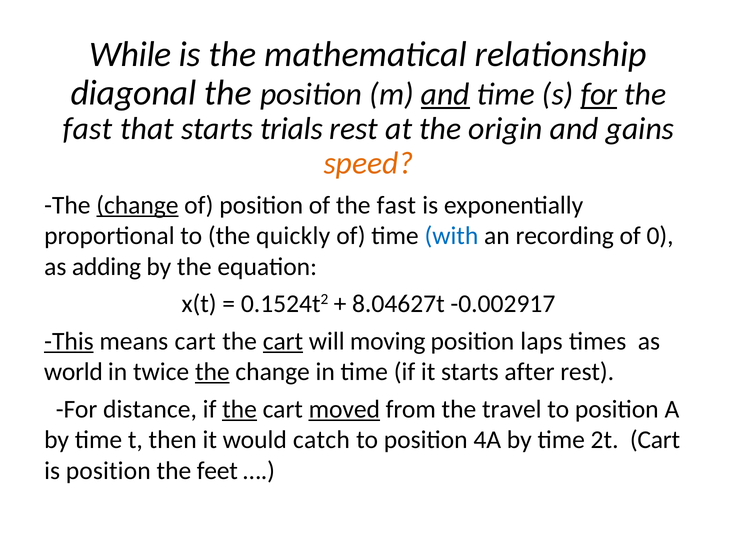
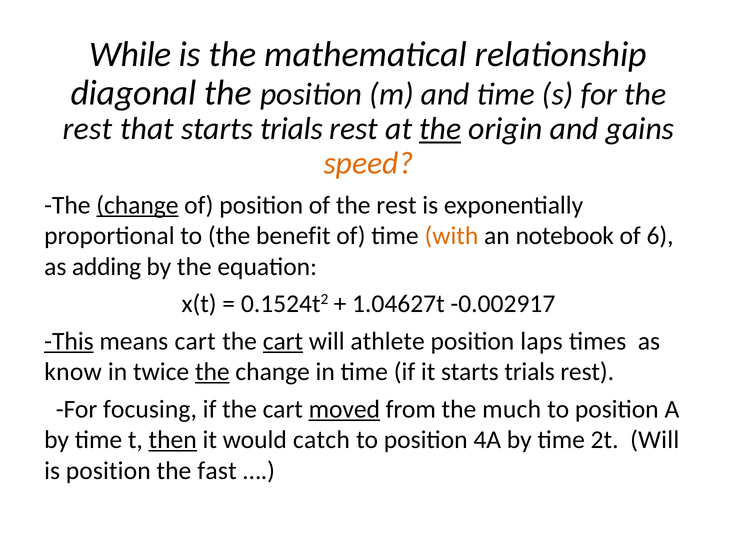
and underline: present -> none (445, 94)
for underline: present -> none (599, 94)
fast: fast -> rest (87, 129)
the underline: none -> present (440, 129)
of the fast: fast -> rest (396, 205)
quickly: quickly -> benefit (293, 236)
with colour: blue -> orange (451, 236)
recording: recording -> notebook (565, 236)
0: 0 -> 6 (660, 236)
8.04627t: 8.04627t -> 1.04627t (398, 304)
moving: moving -> athlete (388, 341)
world: world -> know (73, 372)
it starts after: after -> trials (530, 372)
distance: distance -> focusing (150, 409)
the underline: present -> none (239, 409)
travel: travel -> much (512, 409)
then underline: none -> present (173, 440)
2t Cart: Cart -> Will (655, 440)
feet: feet -> fast (217, 470)
